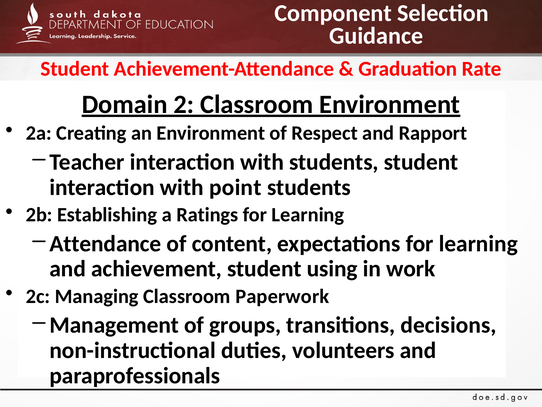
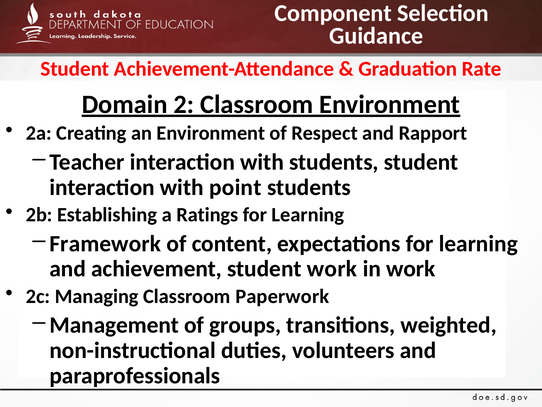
Attendance: Attendance -> Framework (105, 243)
student using: using -> work (332, 269)
decisions: decisions -> weighted (449, 325)
